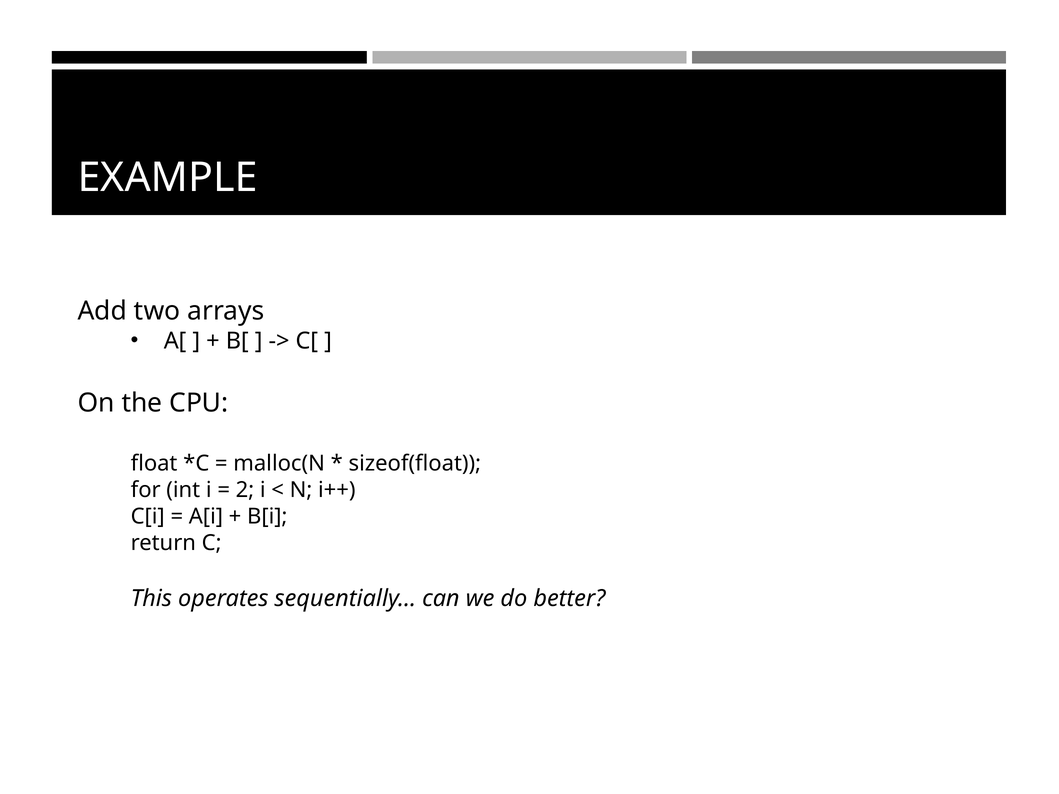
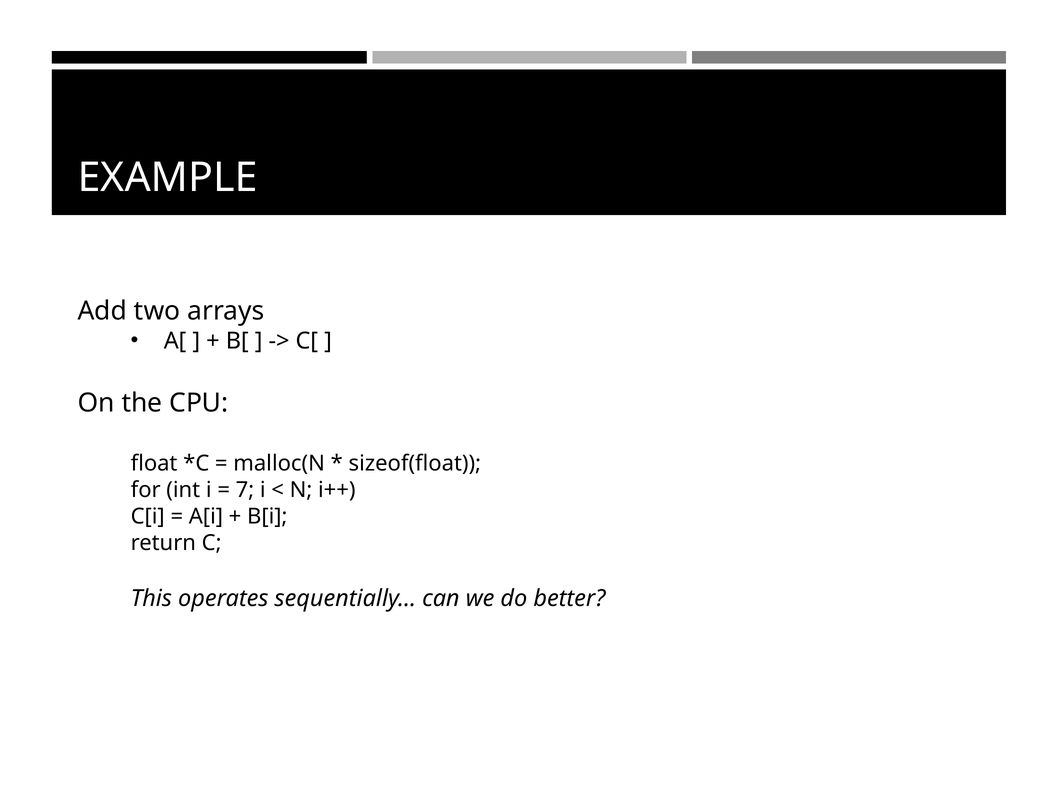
2: 2 -> 7 (245, 490)
